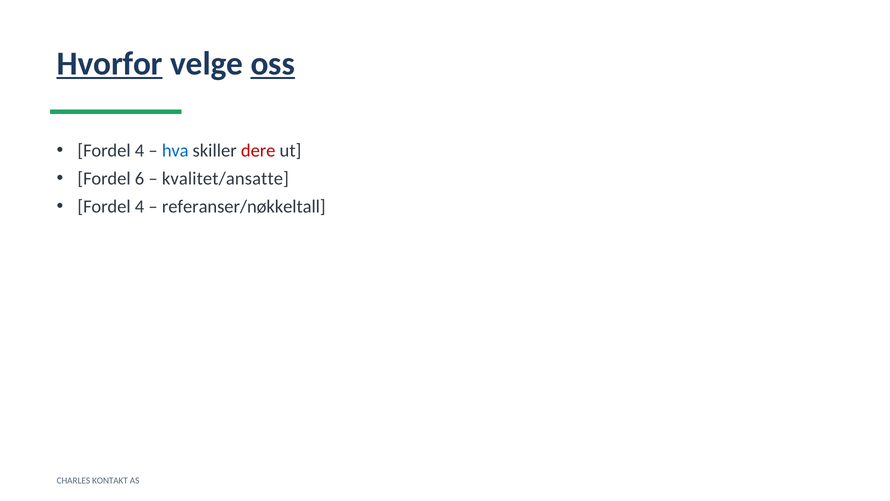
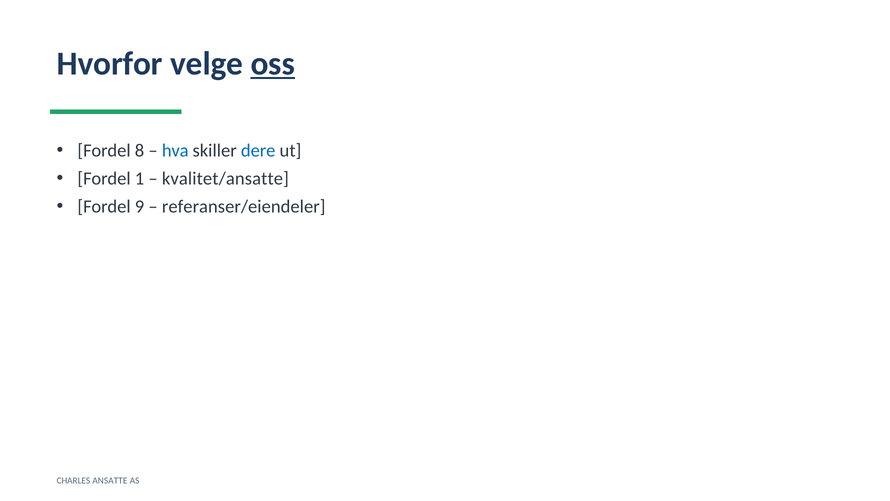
Hvorfor underline: present -> none (110, 64)
4: 4 -> 8 (140, 151)
dere colour: red -> blue (258, 151)
6: 6 -> 1 (140, 179)
4: 4 -> 9 (140, 206)
referanser/nøkkeltall: referanser/nøkkeltall -> referanser/eiendeler (244, 206)
KONTAKT: KONTAKT -> ANSATTE (110, 480)
